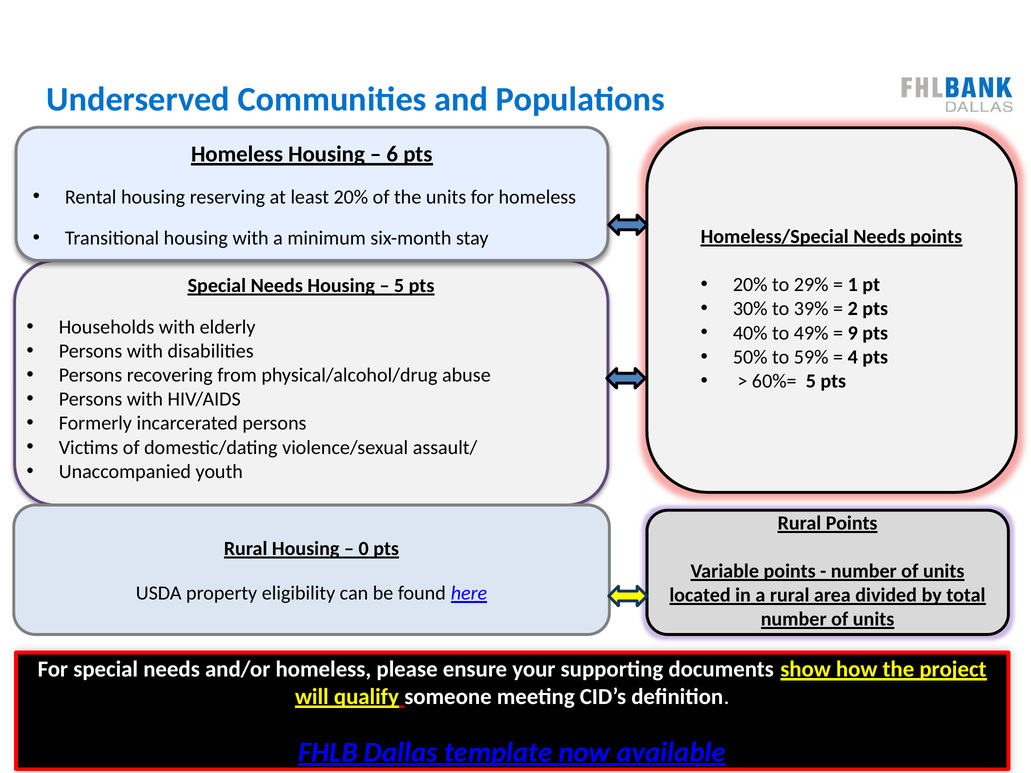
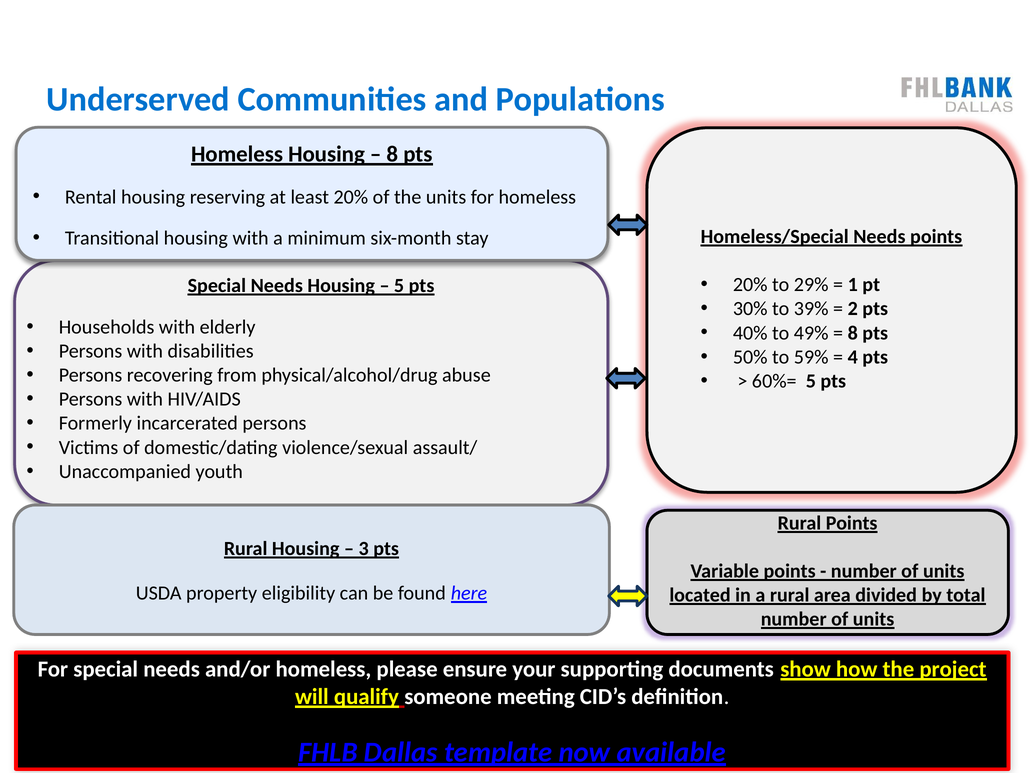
6: 6 -> 8 (392, 154)
9: 9 -> 8 (853, 333)
0: 0 -> 3 (364, 549)
